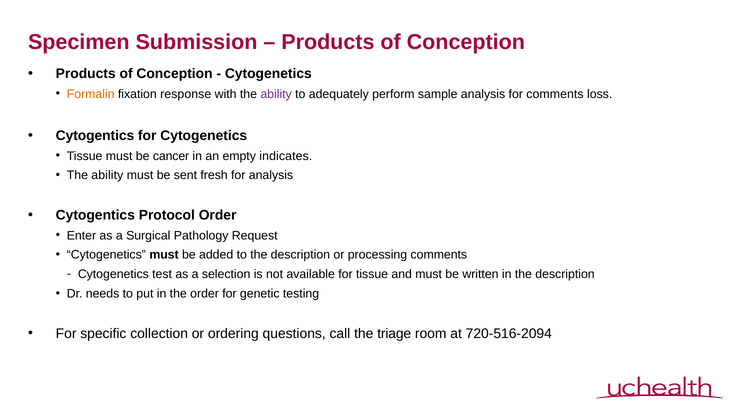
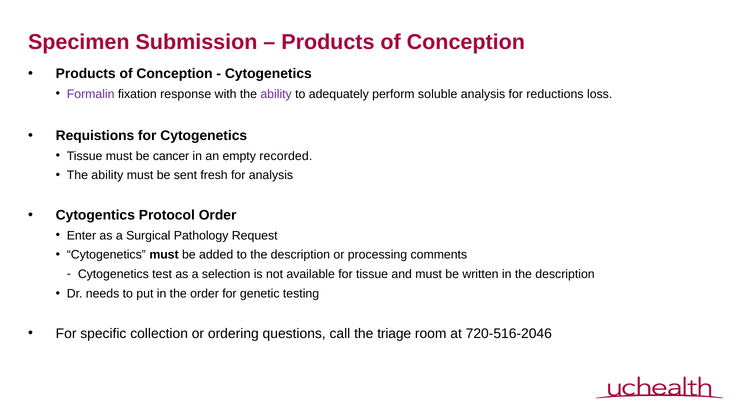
Formalin colour: orange -> purple (91, 94)
sample: sample -> soluble (438, 94)
for comments: comments -> reductions (555, 94)
Cytogentics: Cytogentics -> Requistions (95, 136)
indicates: indicates -> recorded (286, 156)
720-516-2094: 720-516-2094 -> 720-516-2046 (509, 333)
